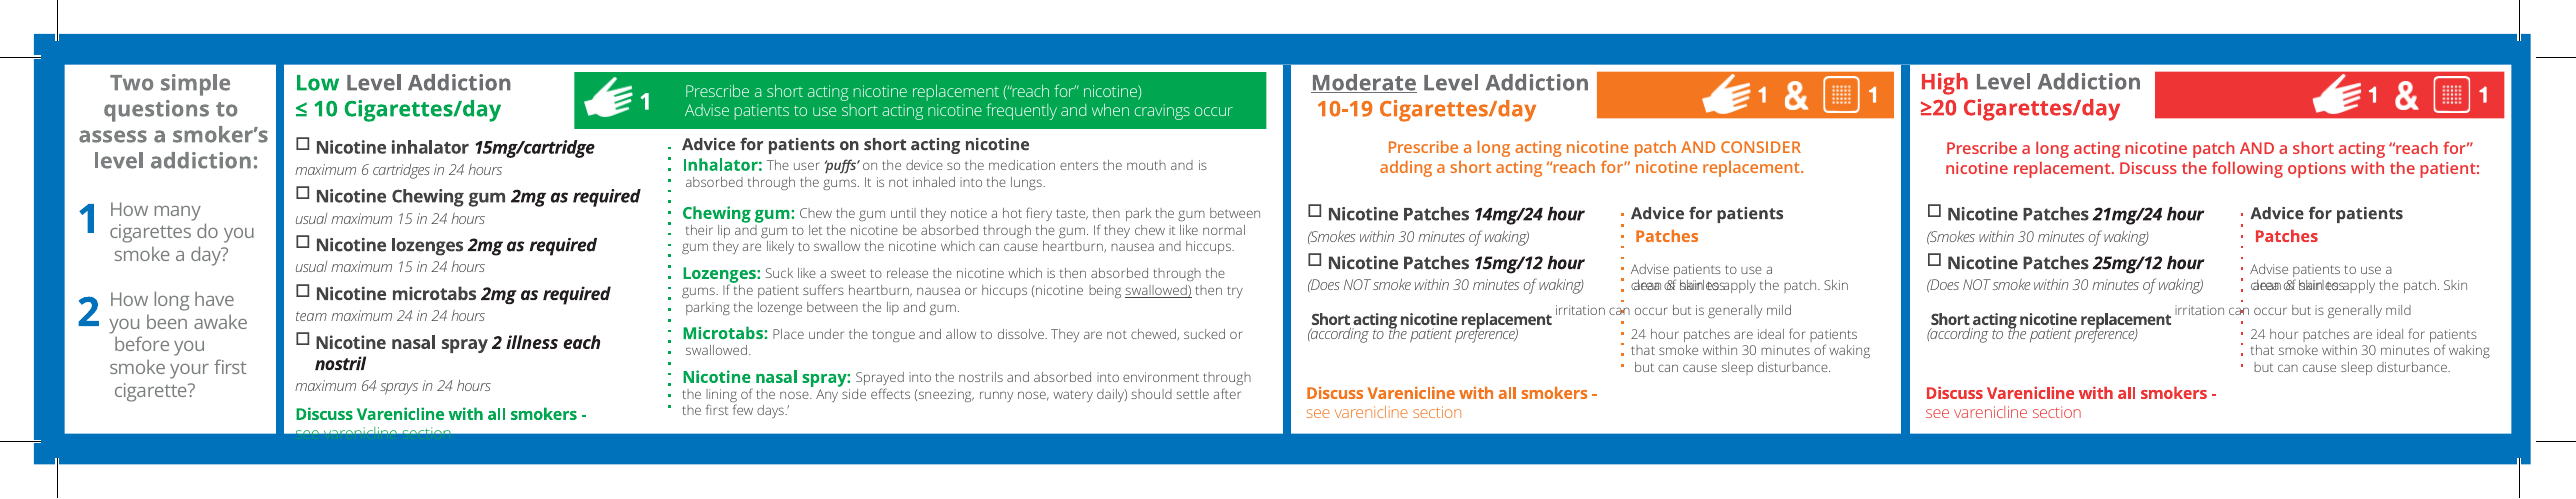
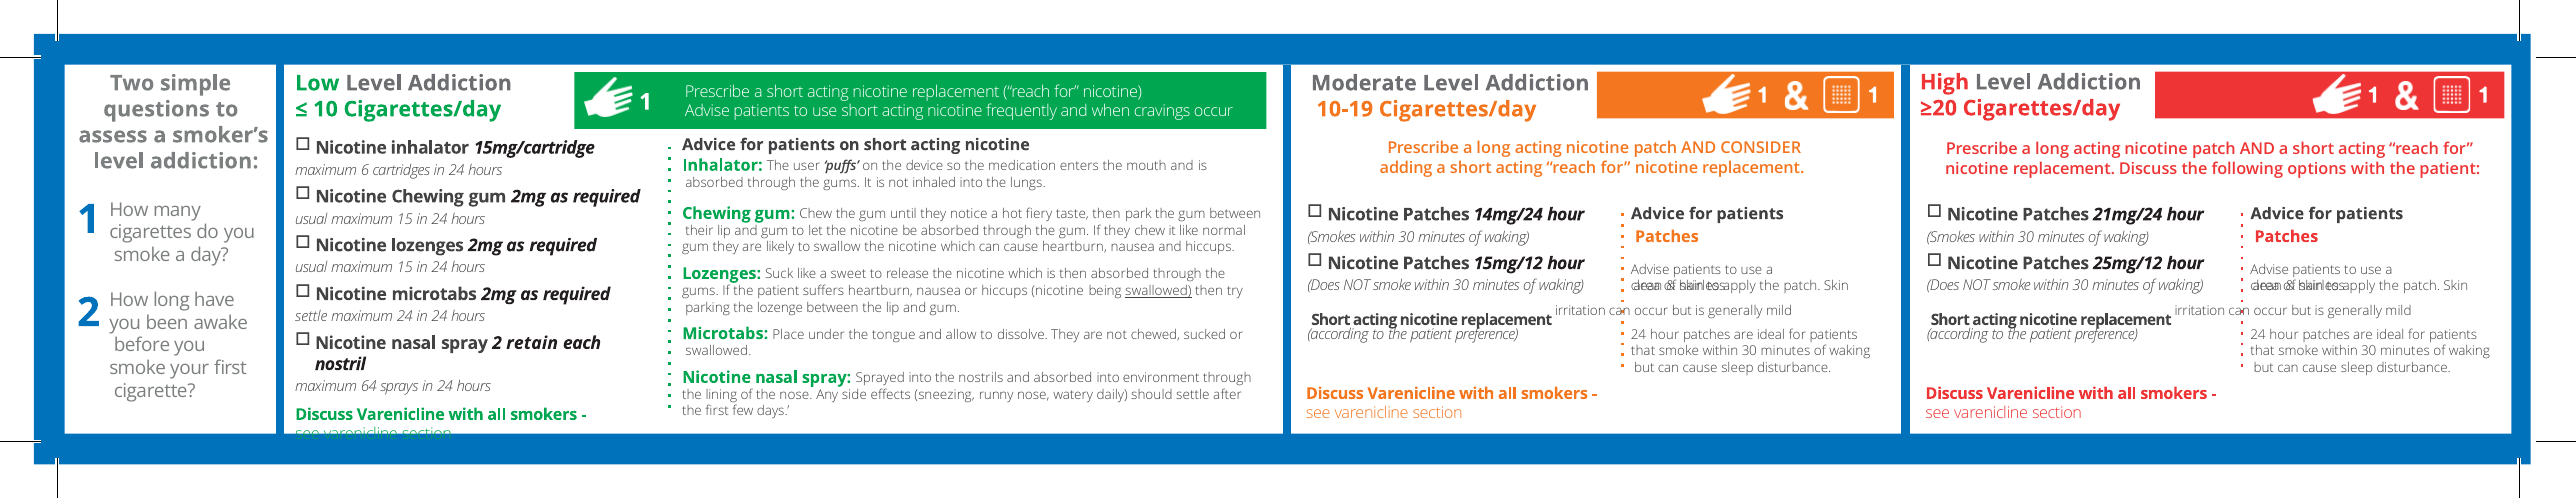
Moderate underline: present -> none (1364, 83)
team: team -> settle (311, 317)
illness: illness -> retain (532, 343)
